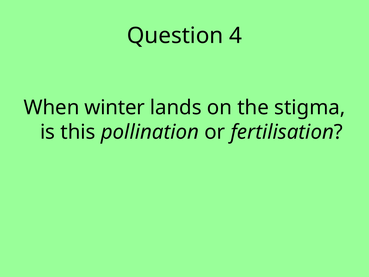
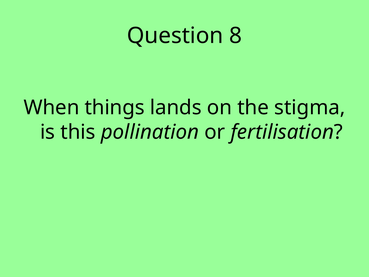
4: 4 -> 8 (236, 36)
winter: winter -> things (115, 107)
